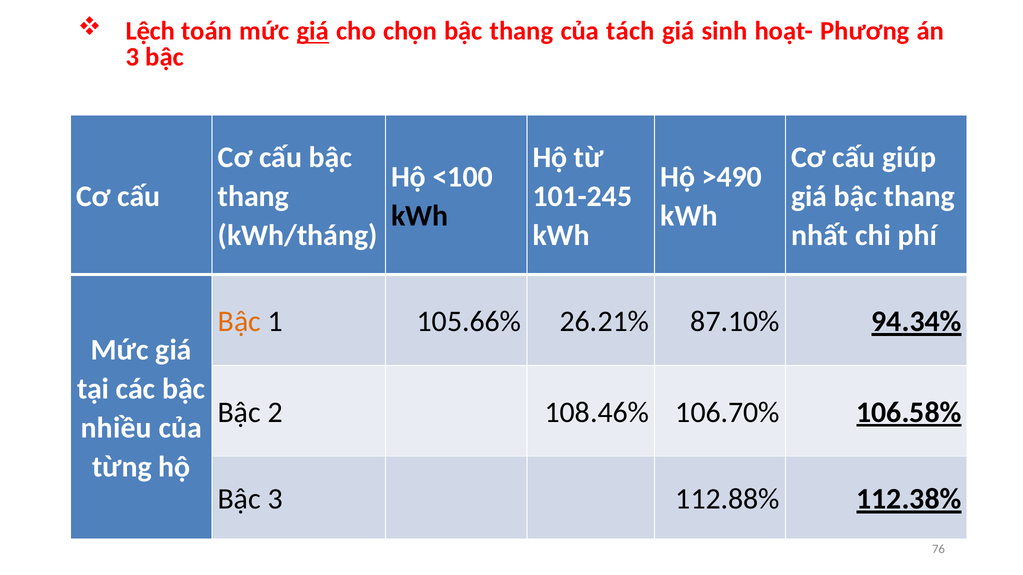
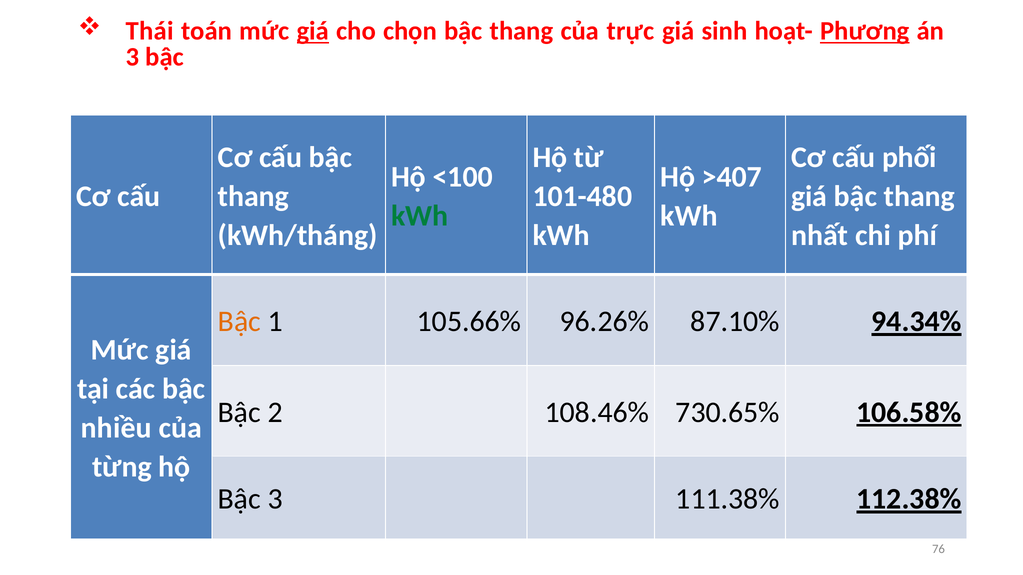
Lệch: Lệch -> Thái (150, 31)
tách: tách -> trực (630, 31)
Phương underline: none -> present (865, 31)
giúp: giúp -> phối (909, 157)
>490: >490 -> >407 (732, 177)
101-245: 101-245 -> 101-480 (582, 196)
kWh colour: black -> green (420, 216)
26.21%: 26.21% -> 96.26% (604, 322)
106.70%: 106.70% -> 730.65% (728, 413)
112.88%: 112.88% -> 111.38% (728, 500)
